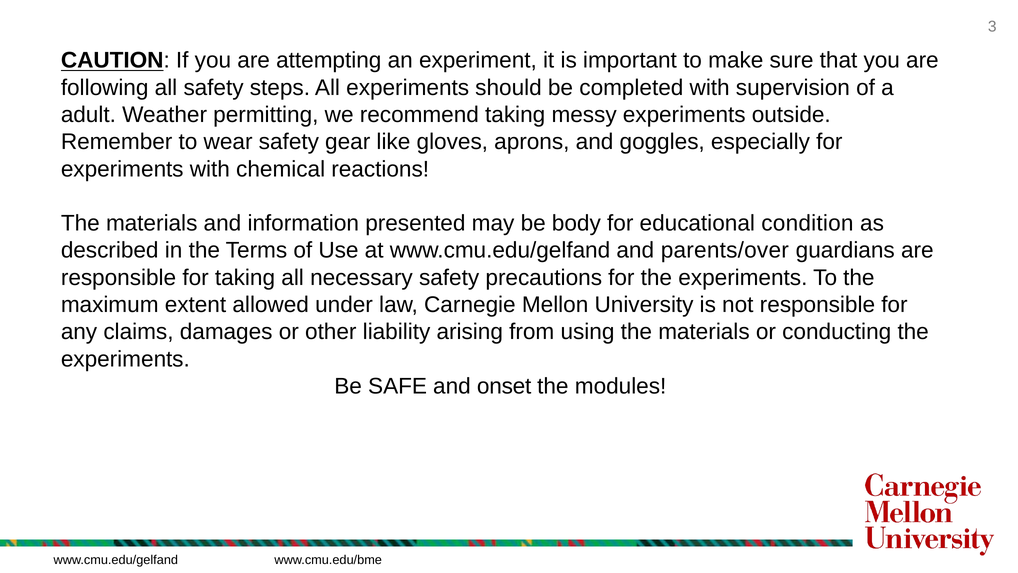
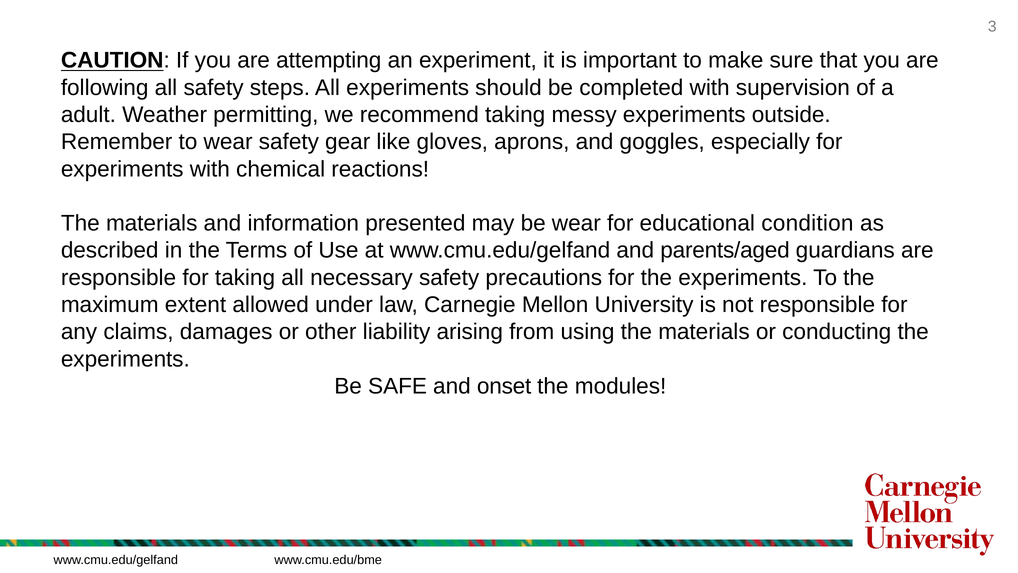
be body: body -> wear (576, 223)
parents/over: parents/over -> parents/aged (725, 250)
